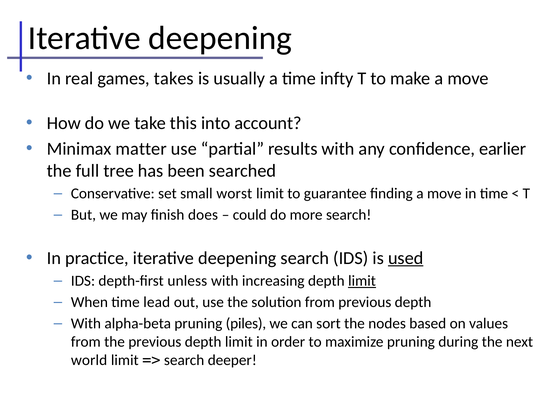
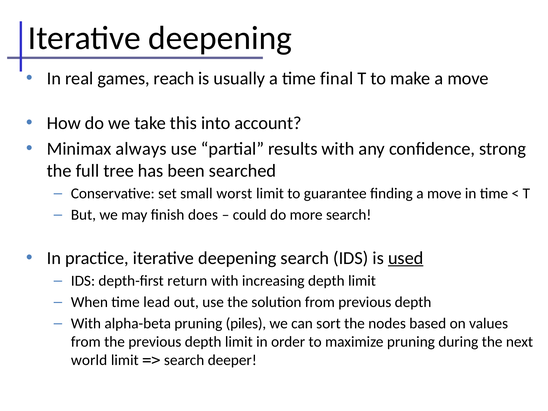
takes: takes -> reach (174, 78)
infty: infty -> final (337, 78)
matter: matter -> always (141, 149)
earlier: earlier -> strong (503, 149)
unless: unless -> return (187, 281)
limit underline: present -> none (362, 281)
